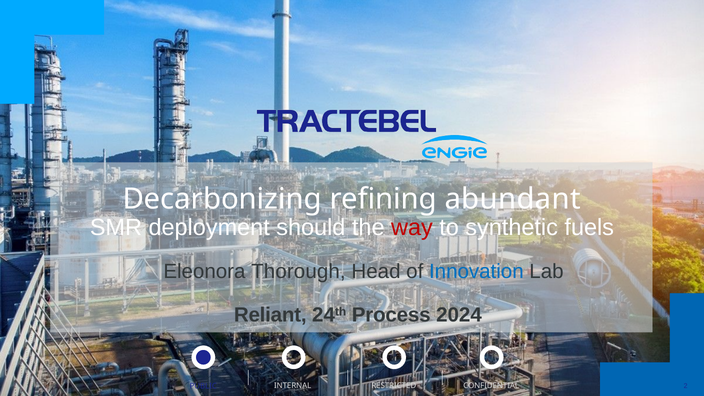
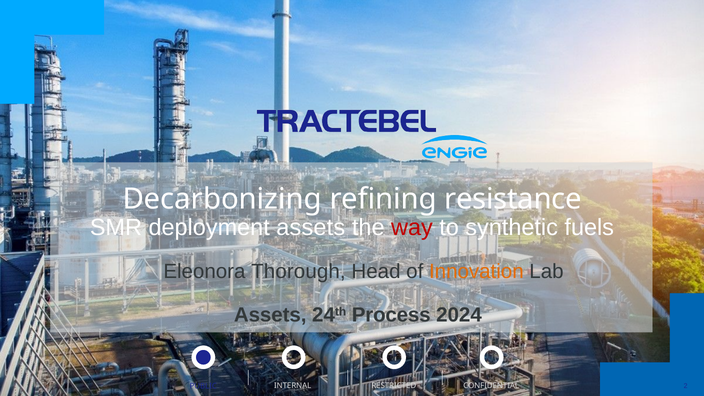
abundant: abundant -> resistance (513, 199)
deployment should: should -> assets (311, 228)
Innovation colour: blue -> orange (476, 272)
Reliant: Reliant -> Assets (270, 315)
